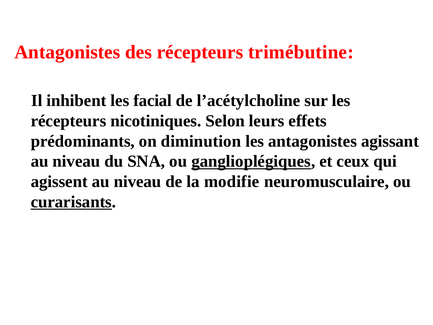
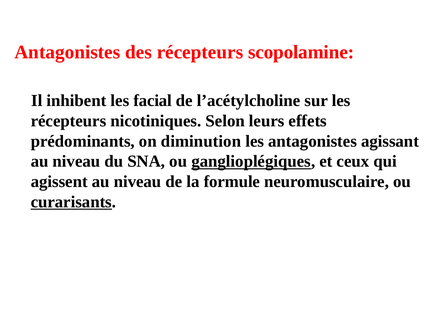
trimébutine: trimébutine -> scopolamine (301, 52)
modifie: modifie -> formule (232, 181)
